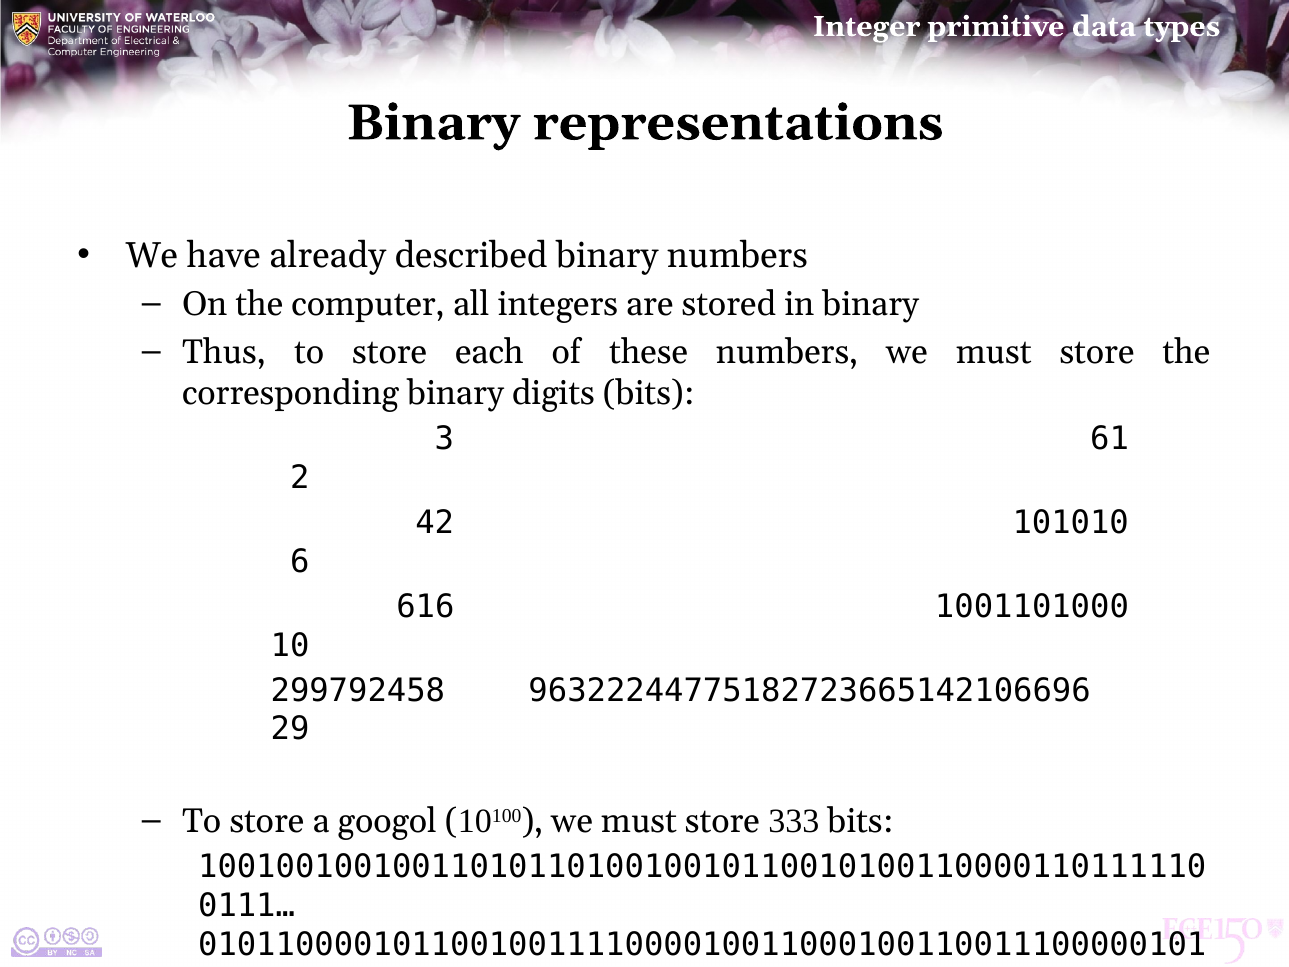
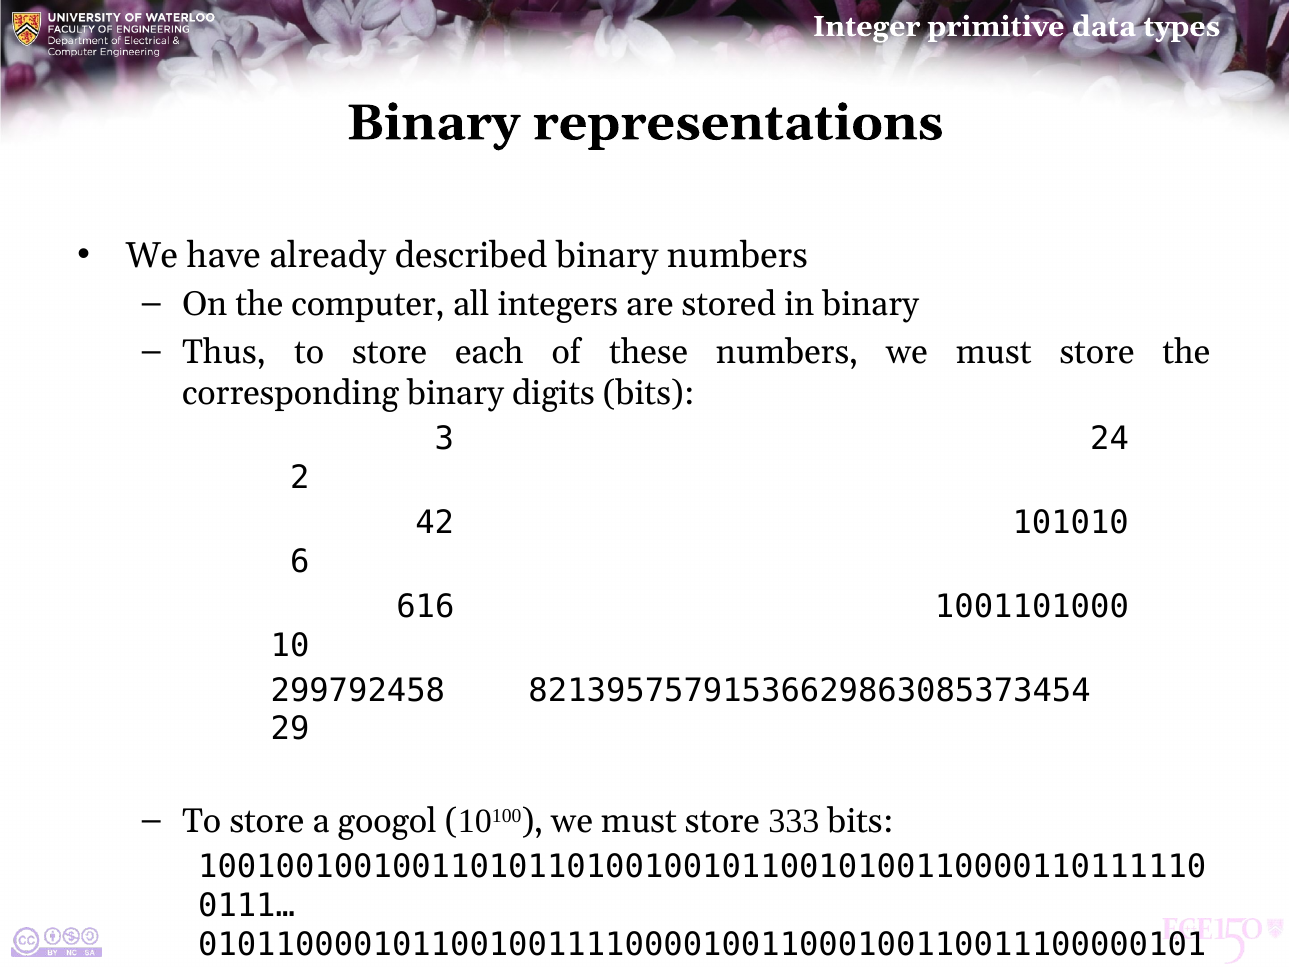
61: 61 -> 24 (1110, 439)
96322244775182723665142106696: 96322244775182723665142106696 -> 82139575791536629863085373454 (810, 690)
